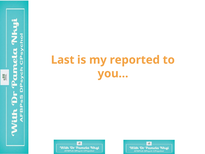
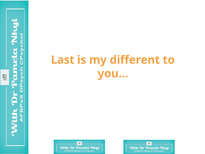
reported: reported -> different (135, 60)
